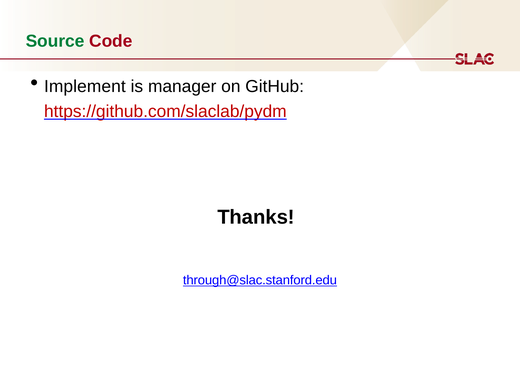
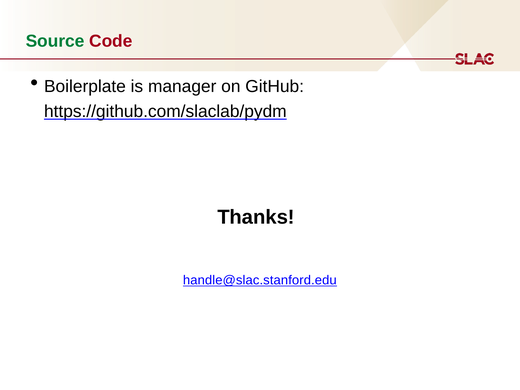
Implement: Implement -> Boilerplate (85, 86)
https://github.com/slaclab/pydm colour: red -> black (165, 111)
through@slac.stanford.edu: through@slac.stanford.edu -> handle@slac.stanford.edu (260, 280)
